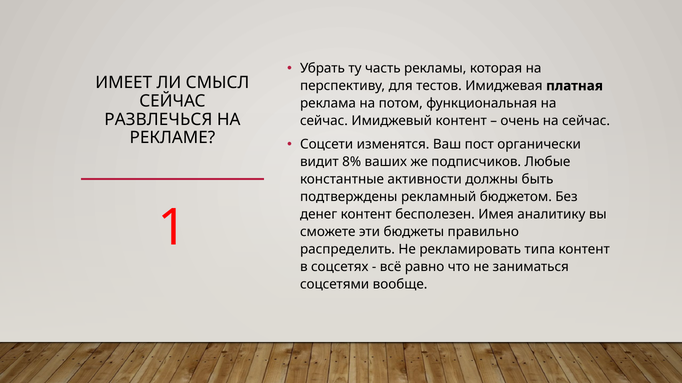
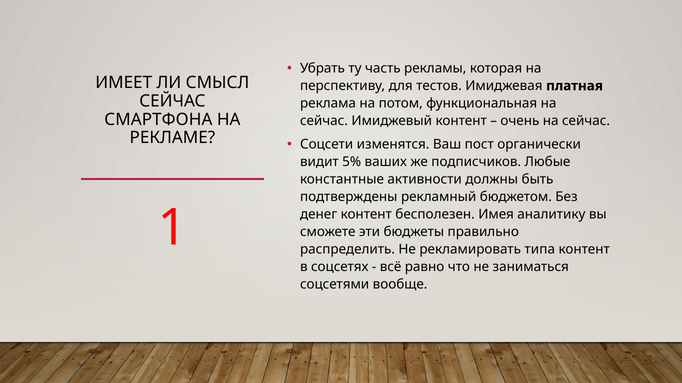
РАЗВЛЕЧЬСЯ: РАЗВЛЕЧЬСЯ -> СМАРТФОНА (158, 120)
8%: 8% -> 5% (352, 162)
